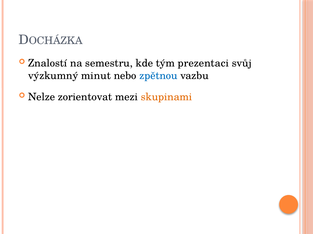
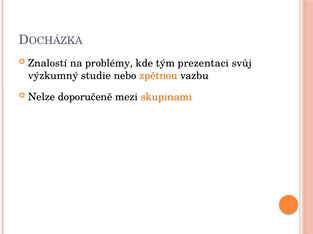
semestru: semestru -> problémy (109, 63)
minut: minut -> studie (96, 76)
zpětnou colour: blue -> orange (158, 76)
zorientovat: zorientovat -> doporučeně (85, 97)
